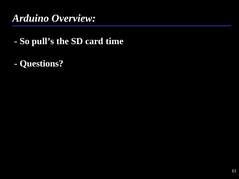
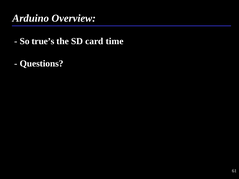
pull’s: pull’s -> true’s (43, 41)
